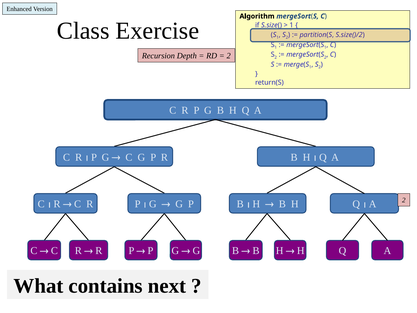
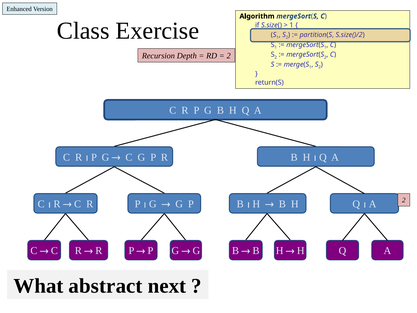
contains: contains -> abstract (106, 286)
